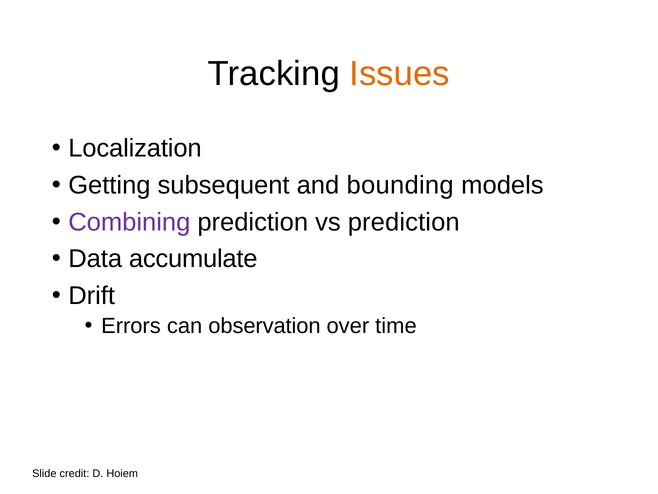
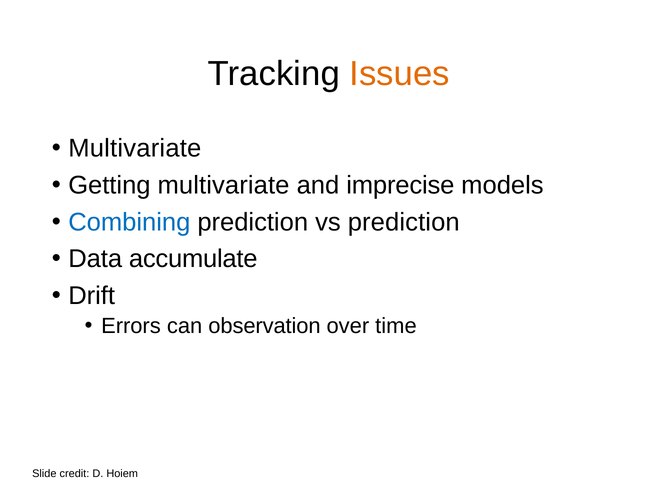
Localization: Localization -> Multivariate (135, 148)
Getting subsequent: subsequent -> multivariate (223, 185)
bounding: bounding -> imprecise (400, 185)
Combining colour: purple -> blue (129, 222)
